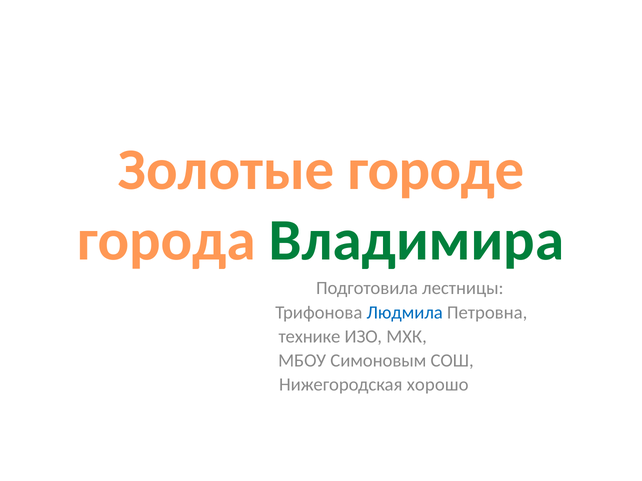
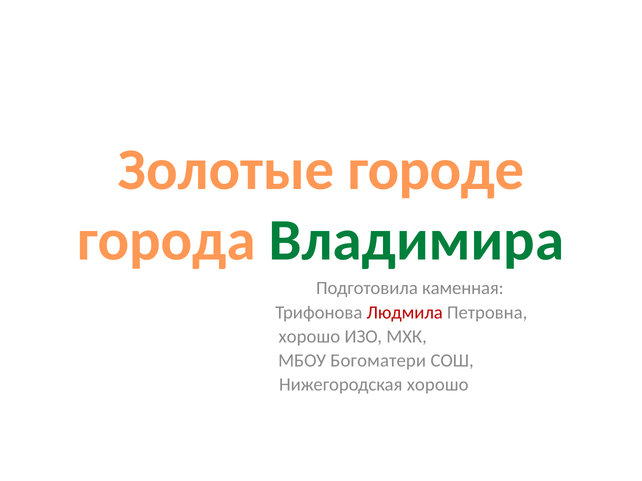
лестницы: лестницы -> каменная (463, 289)
Людмила colour: blue -> red (405, 313)
технике: технике -> хорошо (309, 337)
Симоновым: Симоновым -> Богоматери (378, 361)
